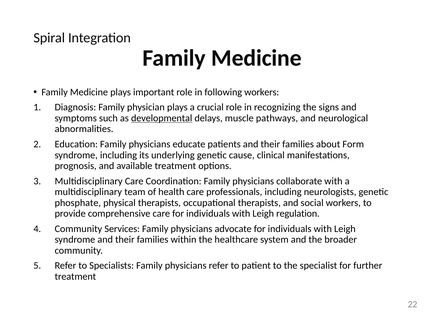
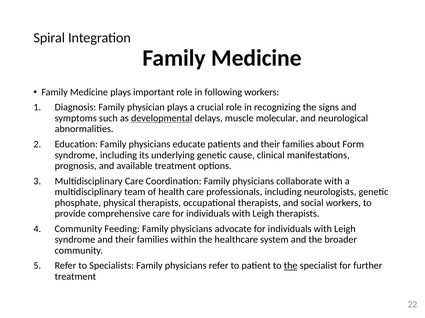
pathways: pathways -> molecular (277, 118)
Leigh regulation: regulation -> therapists (298, 214)
Services: Services -> Feeding (122, 229)
the underline: none -> present (291, 266)
